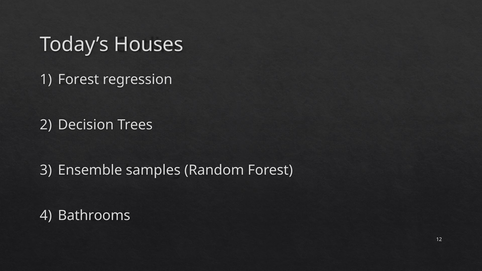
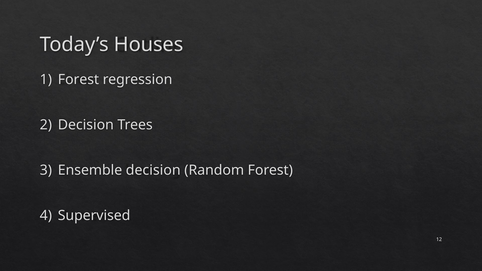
Ensemble samples: samples -> decision (153, 170)
Bathrooms: Bathrooms -> Supervised (94, 216)
